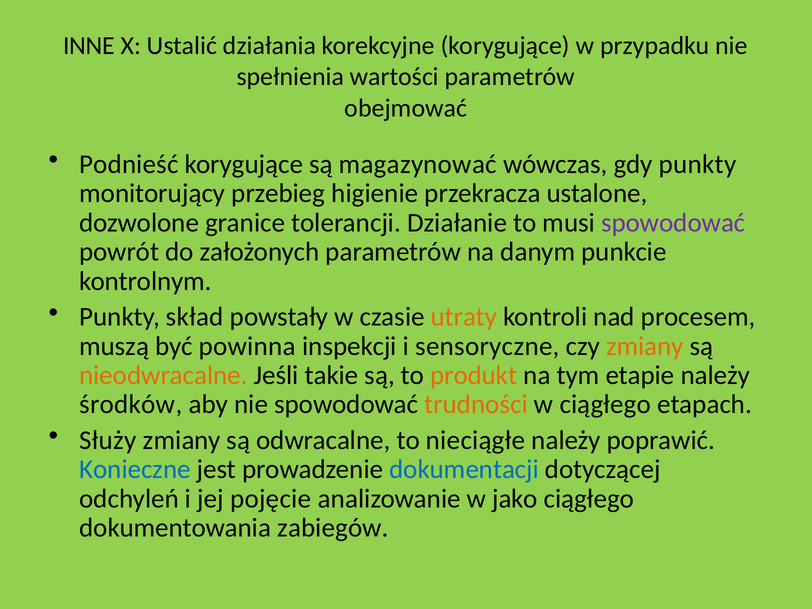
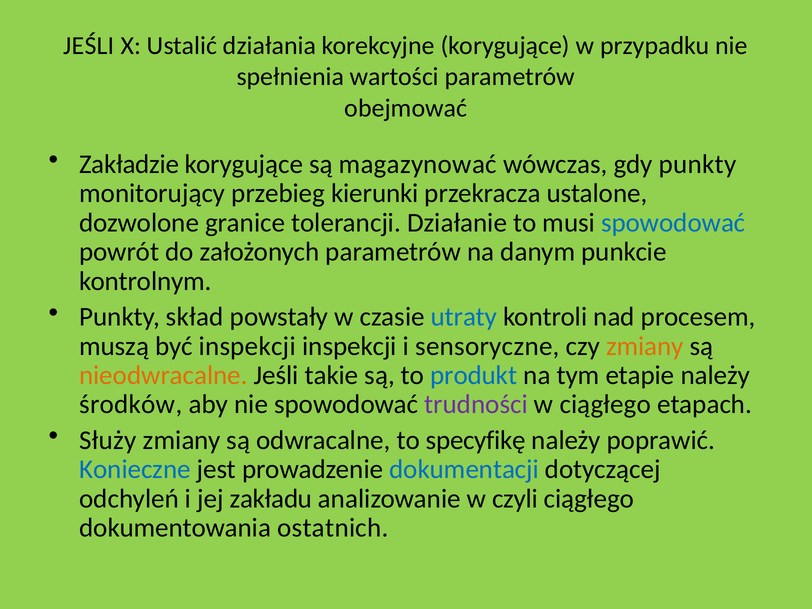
INNE: INNE -> JEŚLI (89, 46)
Podnieść: Podnieść -> Zakładzie (129, 164)
higienie: higienie -> kierunki (375, 194)
spowodować colour: purple -> blue (673, 223)
utraty colour: orange -> blue (464, 317)
być powinna: powinna -> inspekcji (247, 346)
produkt colour: orange -> blue (474, 375)
trudności colour: orange -> purple (476, 405)
nieciągłe: nieciągłe -> specyfikę (476, 440)
pojęcie: pojęcie -> zakładu (271, 499)
jako: jako -> czyli (515, 499)
zabiegów: zabiegów -> ostatnich (333, 528)
